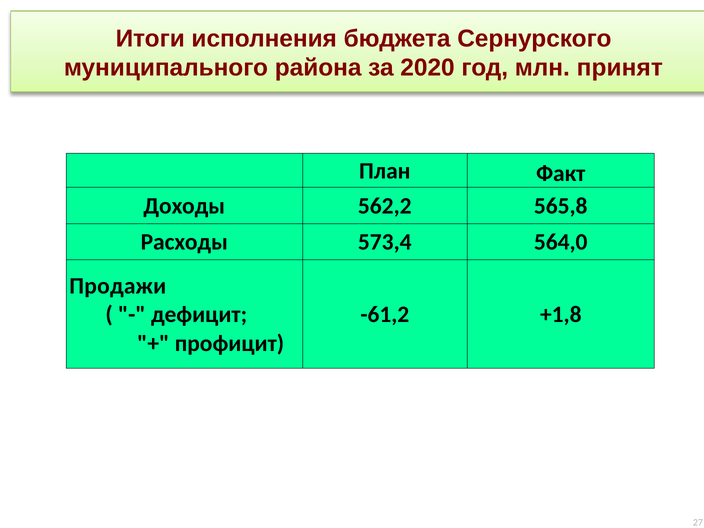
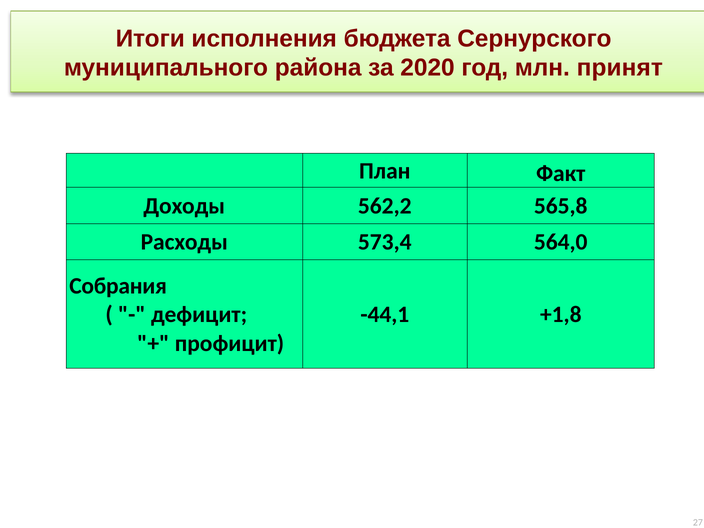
Продажи: Продажи -> Собрания (118, 286)
-61,2: -61,2 -> -44,1 (385, 315)
